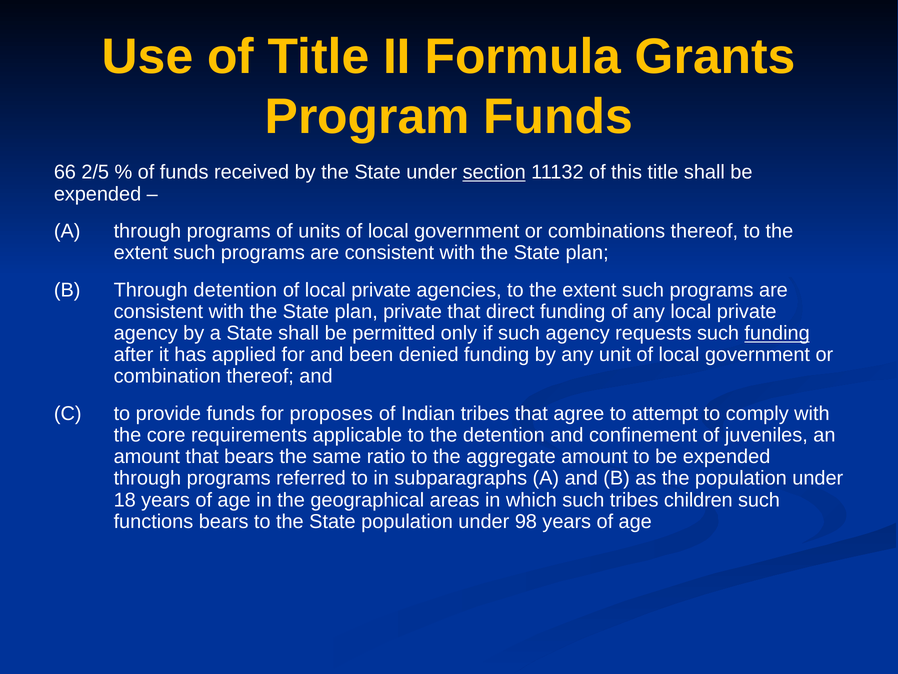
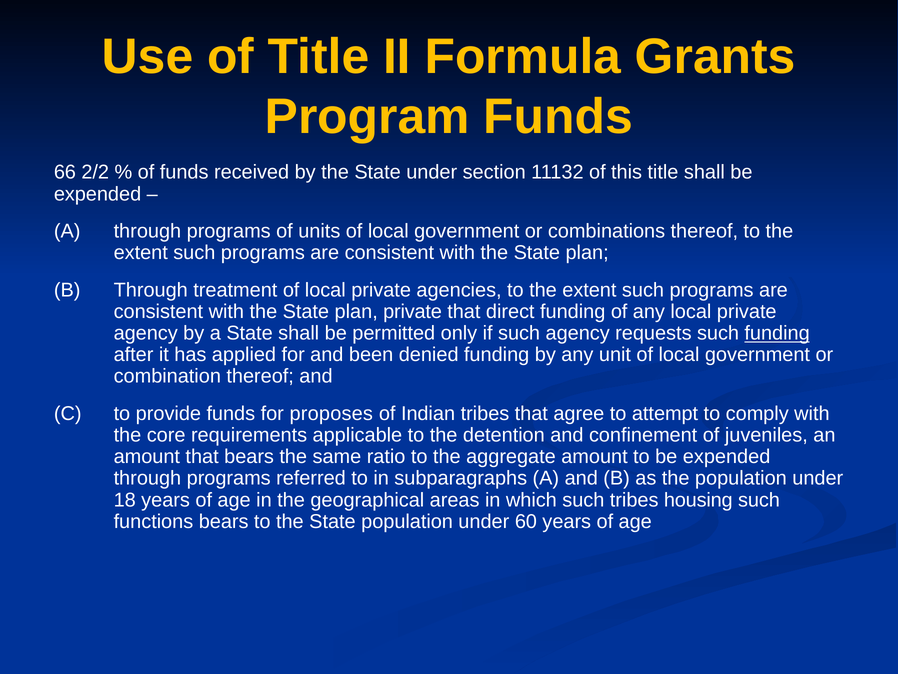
2/5: 2/5 -> 2/2 (95, 172)
section underline: present -> none (494, 172)
Through detention: detention -> treatment (235, 290)
children: children -> housing (698, 500)
98: 98 -> 60 (526, 521)
